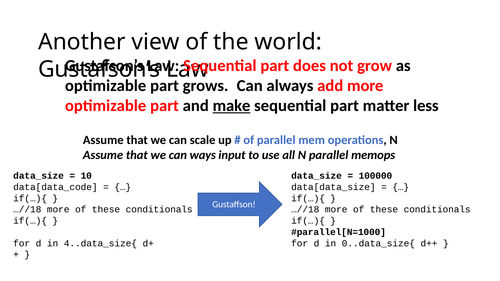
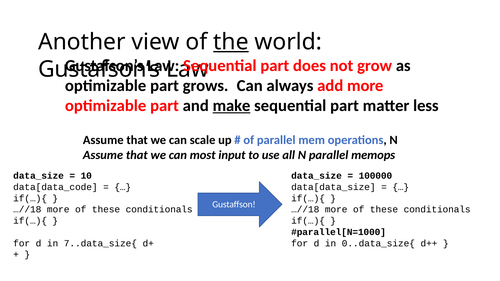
the underline: none -> present (231, 42)
ways: ways -> most (203, 155)
4..data_size{: 4..data_size{ -> 7..data_size{ (100, 243)
